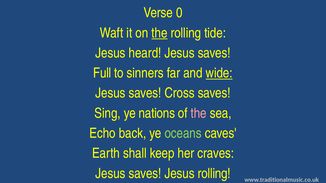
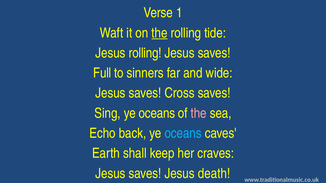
0: 0 -> 1 (179, 13)
Jesus heard: heard -> rolling (145, 53)
wide underline: present -> none (219, 73)
Sing ye nations: nations -> oceans (157, 113)
oceans colour: light green -> light blue (183, 134)
Jesus rolling: rolling -> death (214, 174)
